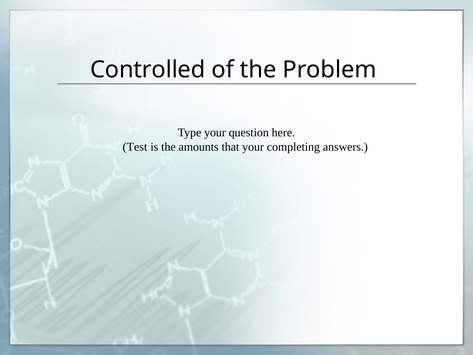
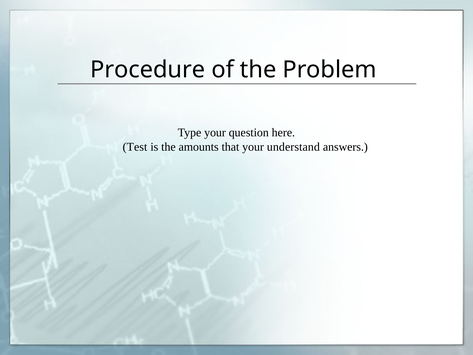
Controlled: Controlled -> Procedure (148, 70)
completing: completing -> understand (293, 147)
